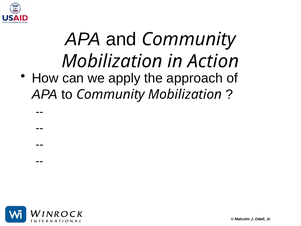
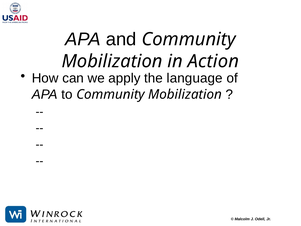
approach: approach -> language (195, 78)
